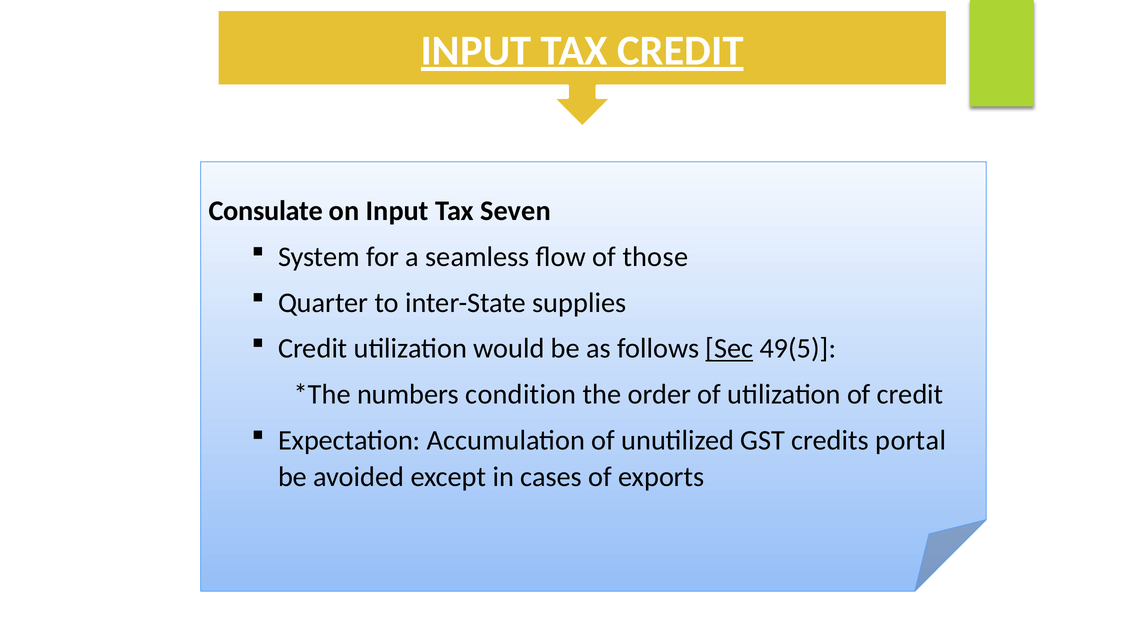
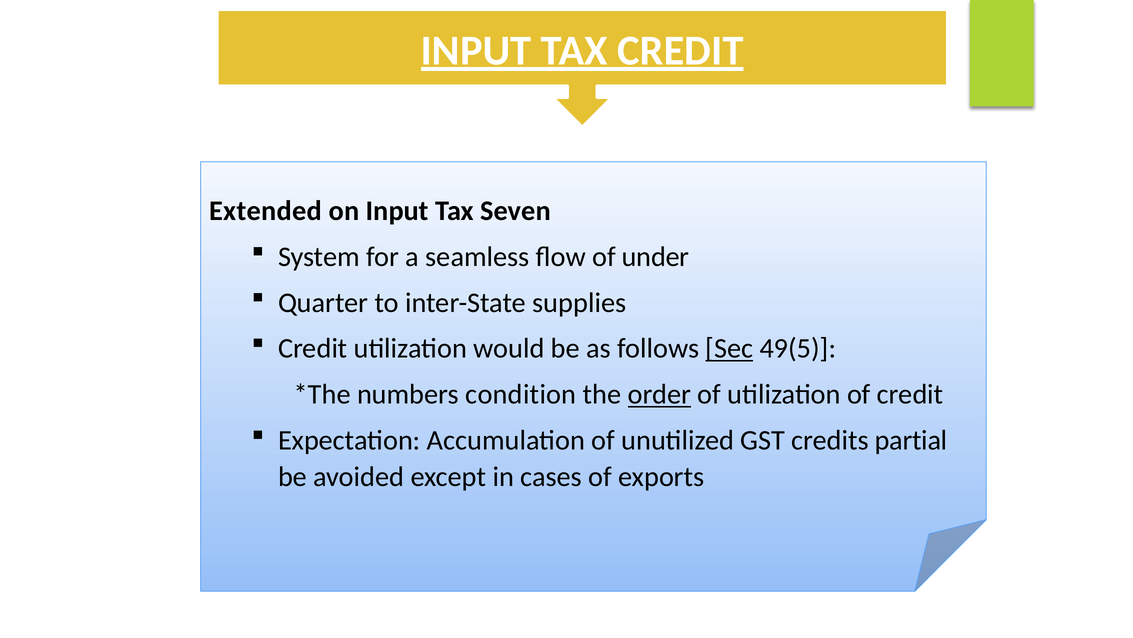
Consulate: Consulate -> Extended (266, 211)
those: those -> under (656, 257)
order underline: none -> present (659, 394)
portal: portal -> partial (911, 440)
